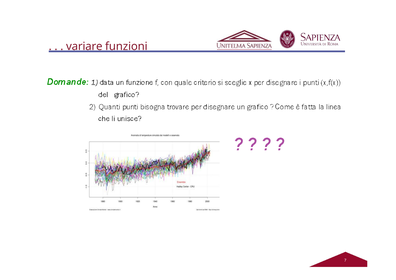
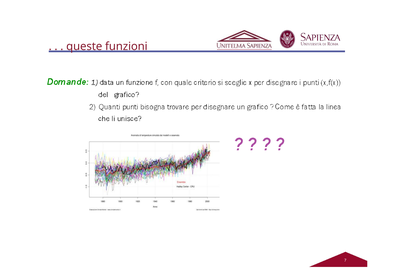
variare: variare -> queste (84, 46)
